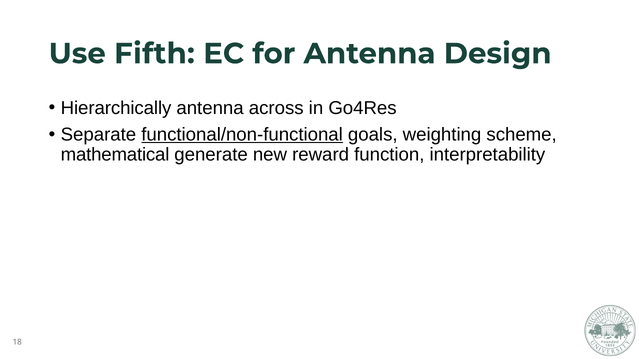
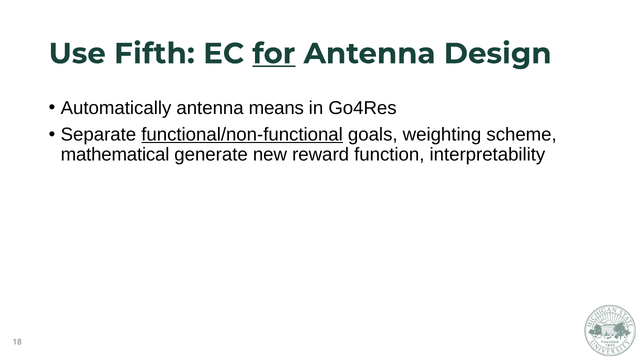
for underline: none -> present (274, 54)
Hierarchically: Hierarchically -> Automatically (116, 108)
across: across -> means (276, 108)
